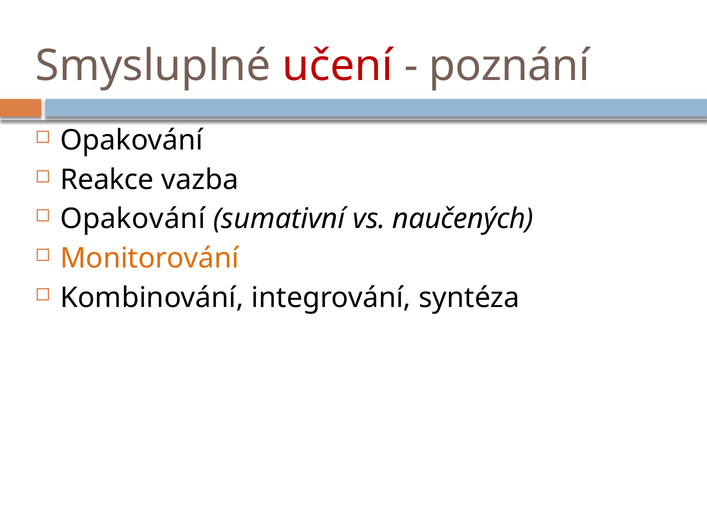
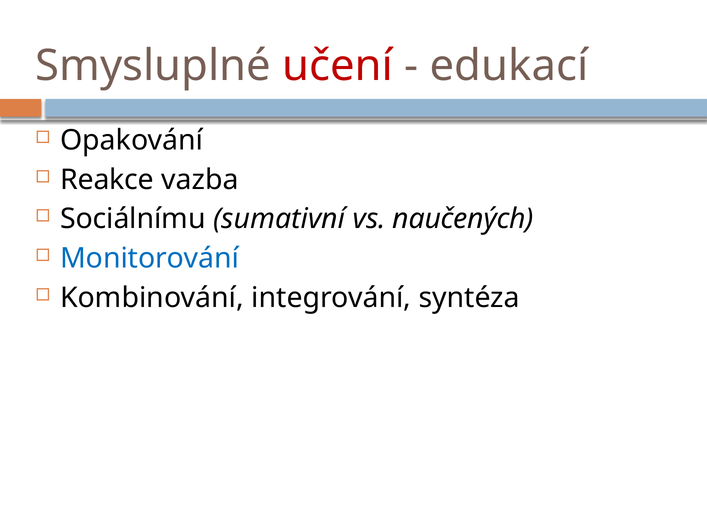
poznání: poznání -> edukací (509, 66)
Opakování: Opakování -> Sociálnímu (133, 219)
Monitorování colour: orange -> blue (150, 258)
